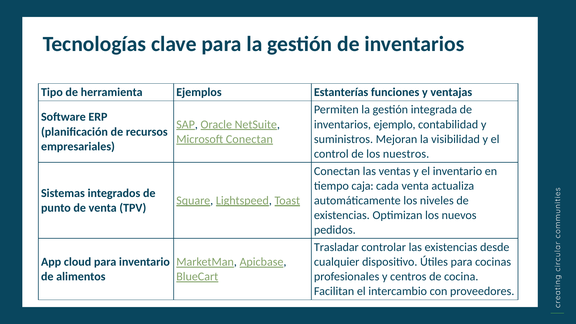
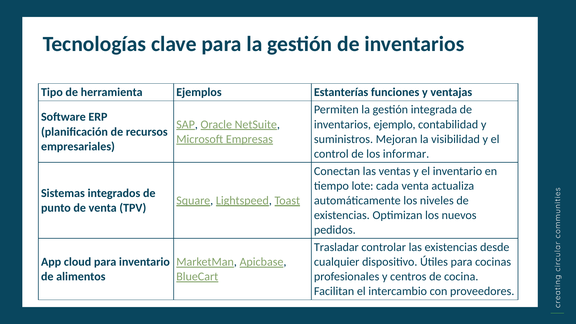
Microsoft Conectan: Conectan -> Empresas (249, 139)
nuestros: nuestros -> informar (406, 154)
caja: caja -> lote (363, 186)
